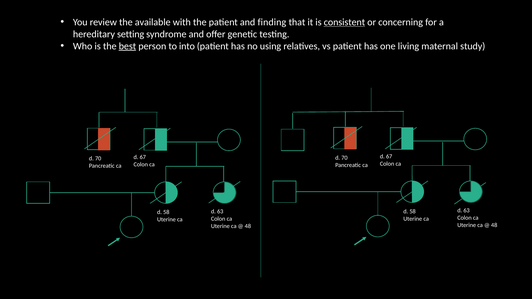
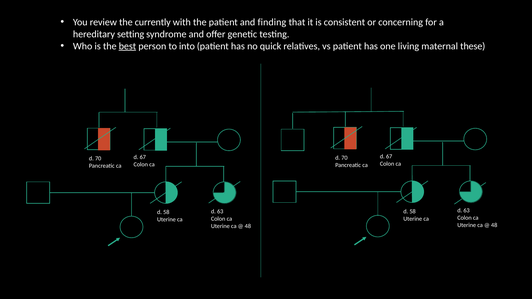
available: available -> currently (153, 22)
consistent underline: present -> none (344, 22)
using: using -> quick (271, 46)
study: study -> these (473, 46)
